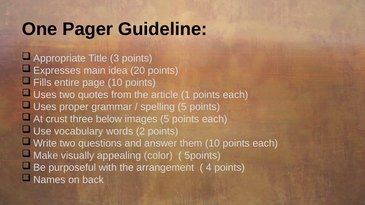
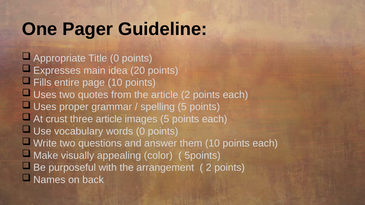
Title 3: 3 -> 0 (115, 58)
article 1: 1 -> 2 (186, 95)
three below: below -> article (109, 119)
words 2: 2 -> 0 (140, 131)
4: 4 -> 2 (209, 168)
